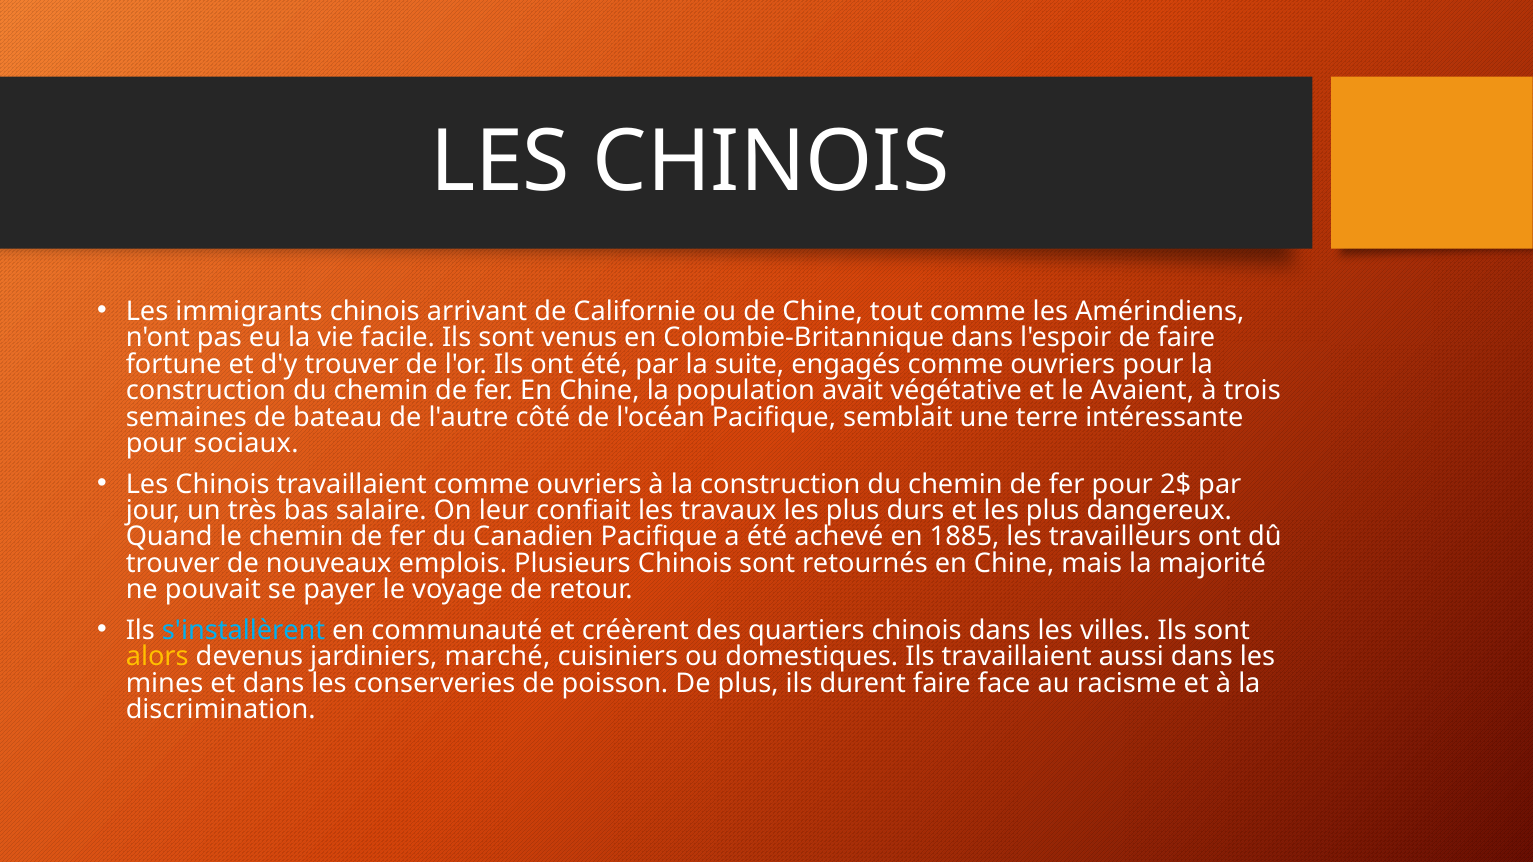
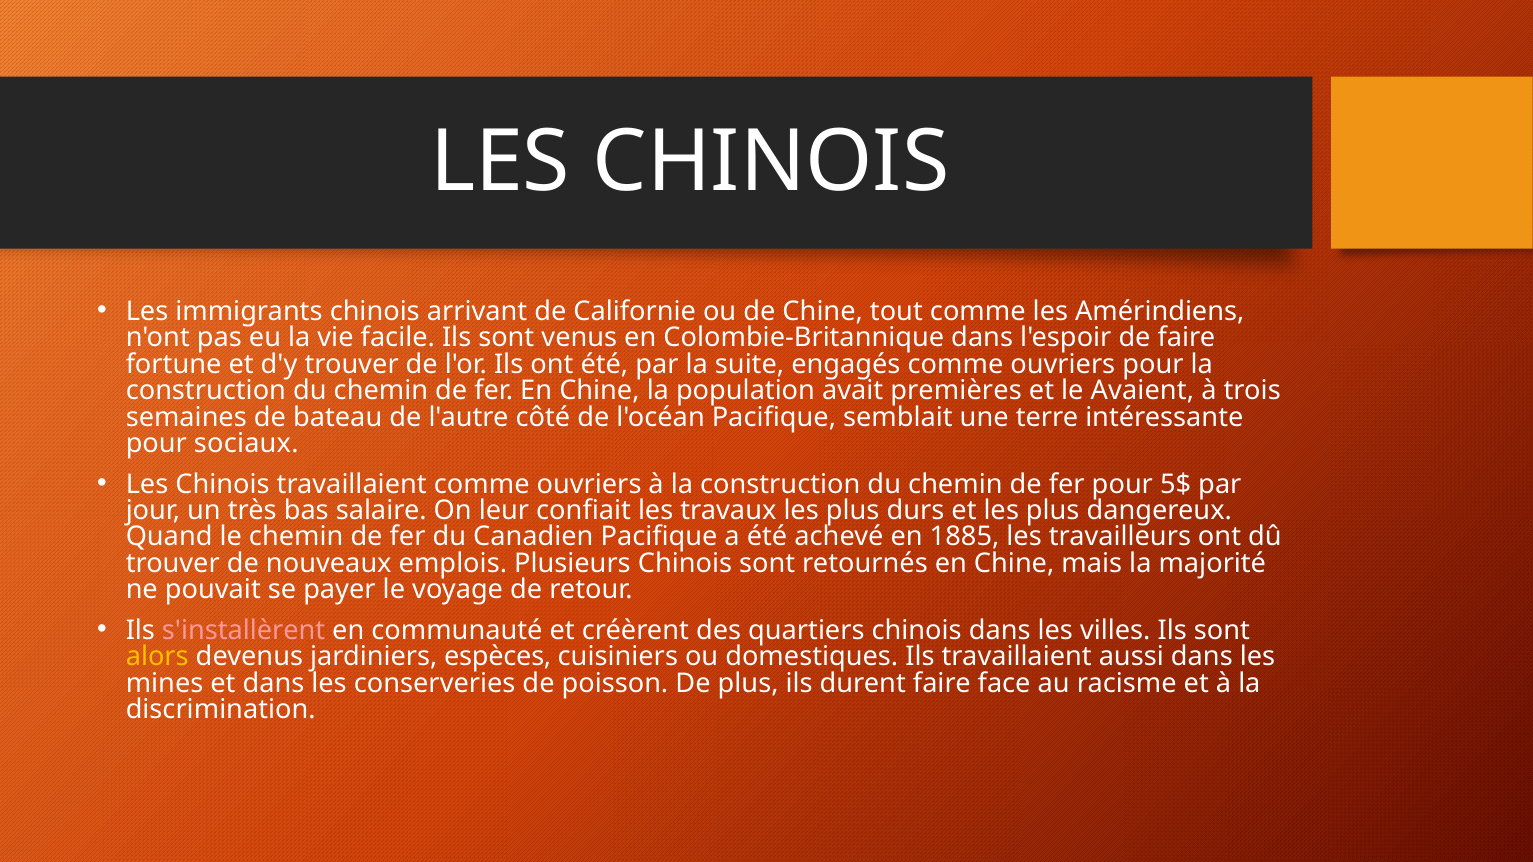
végétative: végétative -> premières (956, 391)
2$: 2$ -> 5$ (1176, 484)
s'installèrent colour: light blue -> pink (244, 631)
marché: marché -> espèces (498, 657)
